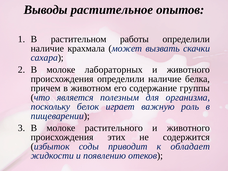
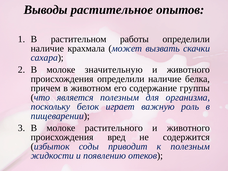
лабораторных: лабораторных -> значительную (114, 70)
этих: этих -> вред (117, 137)
к обладает: обладает -> полезным (190, 146)
